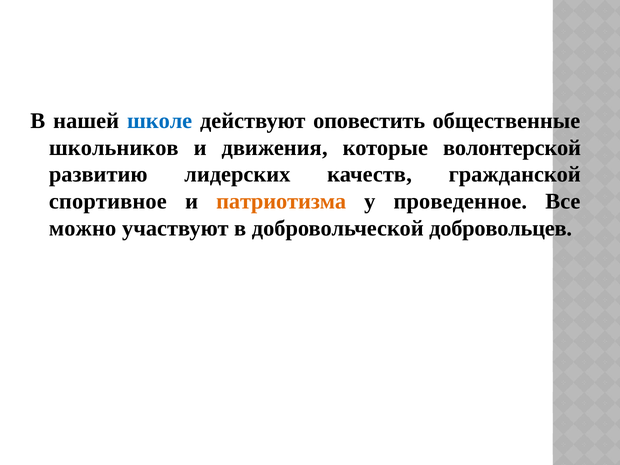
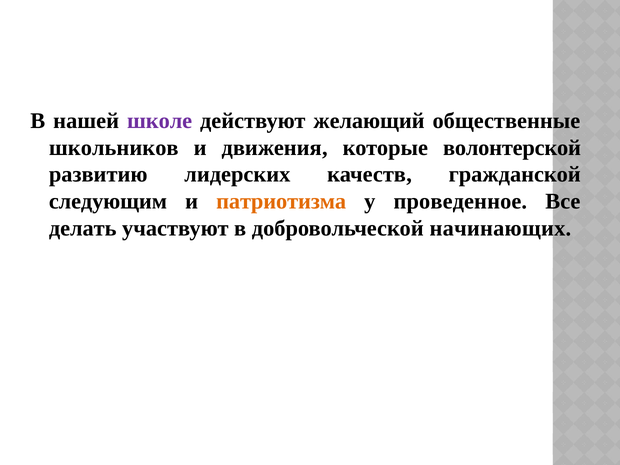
школе colour: blue -> purple (160, 121)
оповестить: оповестить -> желающий (369, 121)
спортивное: спортивное -> следующим (108, 201)
можно: можно -> делать (83, 228)
добровольцев: добровольцев -> начинающих (500, 228)
